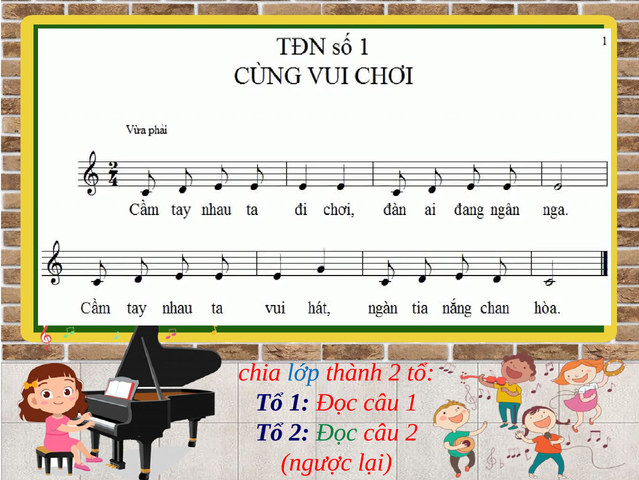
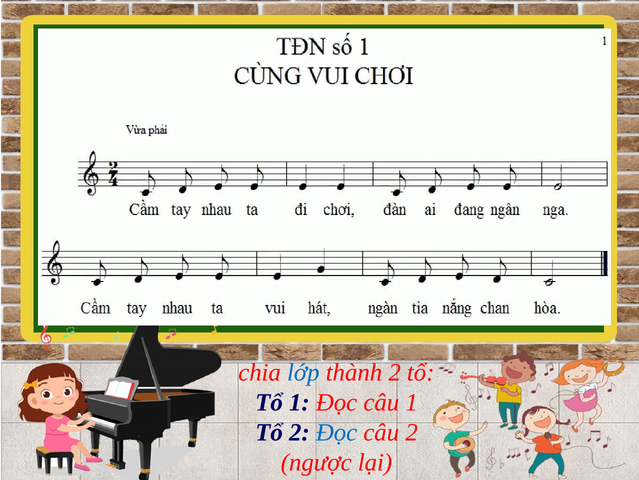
Đọc colour: green -> blue (337, 432)
